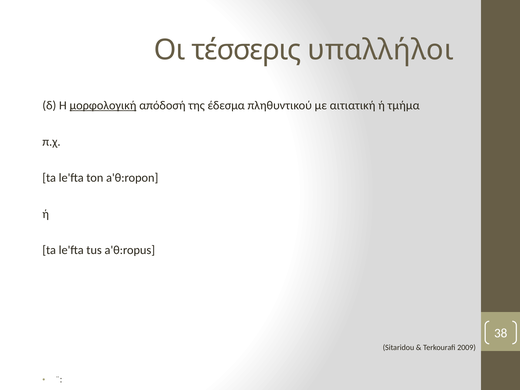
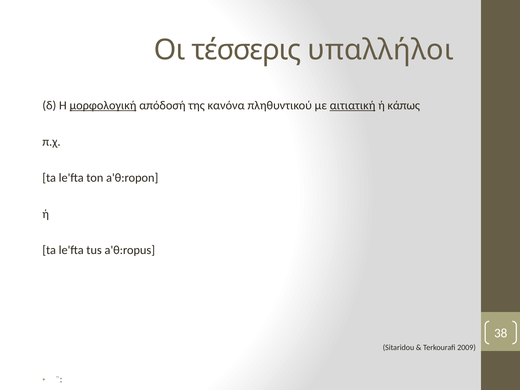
έδεσμα: έδεσμα -> κανόνα (226, 106)
αιτιατική underline: none -> present (353, 106)
τμήμα: τμήμα -> κάπως (404, 106)
